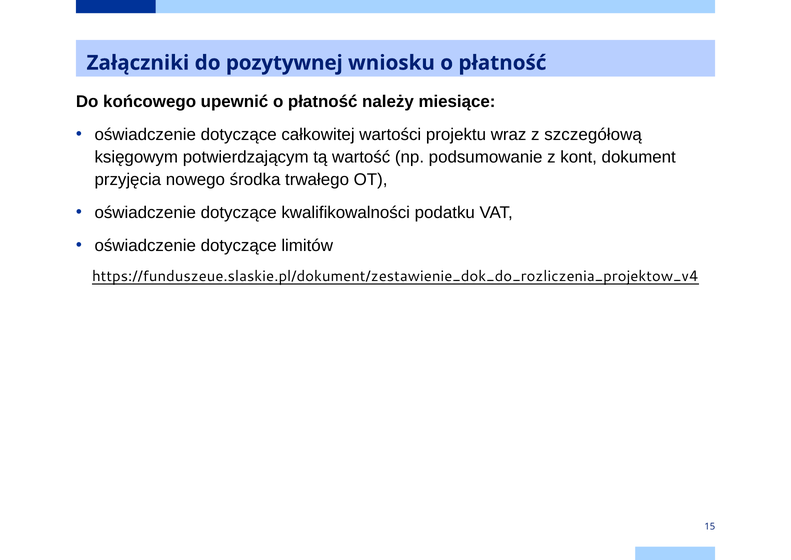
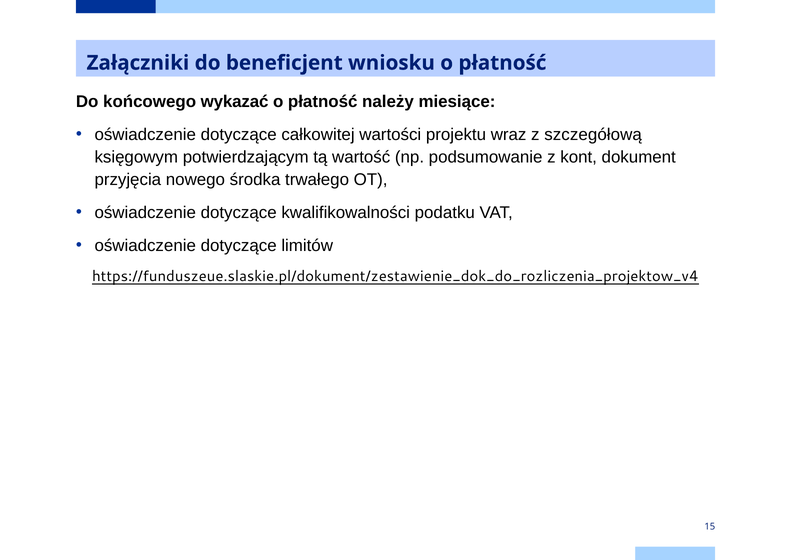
pozytywnej: pozytywnej -> beneficjent (284, 63)
upewnić: upewnić -> wykazać (235, 101)
